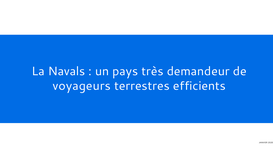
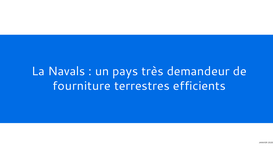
voyageurs: voyageurs -> fourniture (82, 86)
